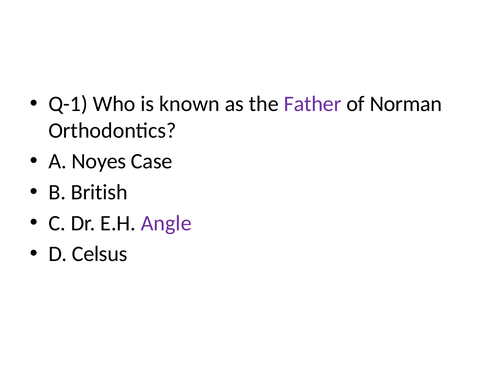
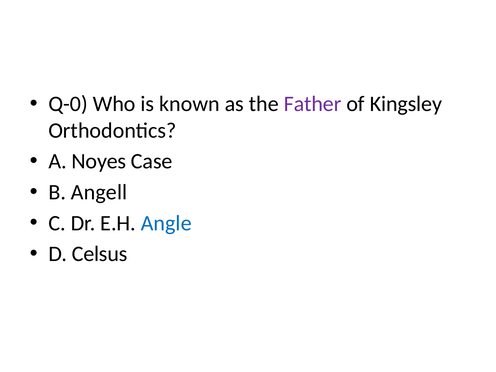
Q-1: Q-1 -> Q-0 (68, 104)
Norman: Norman -> Kingsley (406, 104)
British: British -> Angell (99, 192)
Angle colour: purple -> blue (166, 223)
